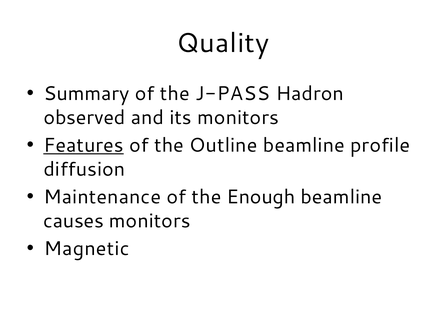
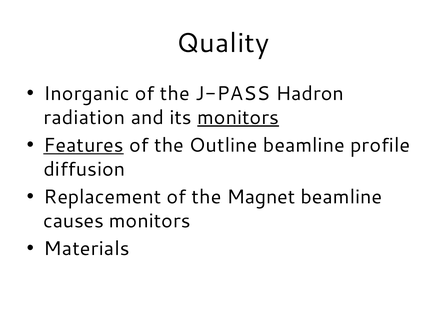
Summary: Summary -> Inorganic (86, 94)
observed: observed -> radiation (84, 117)
monitors underline: none -> present (238, 117)
Maintenance: Maintenance -> Replacement (102, 197)
Enough: Enough -> Magnet (261, 197)
Magnetic: Magnetic -> Materials (87, 248)
